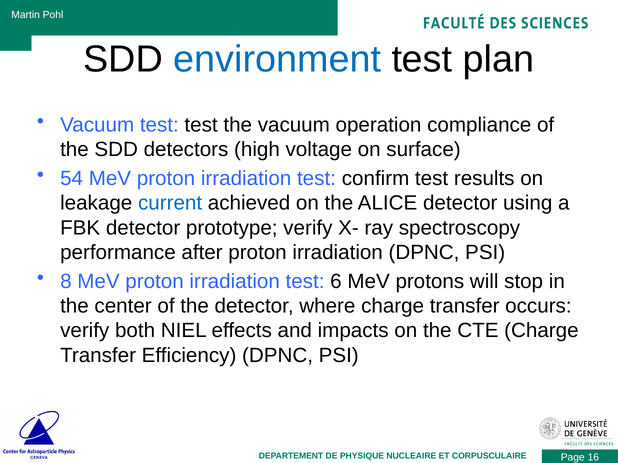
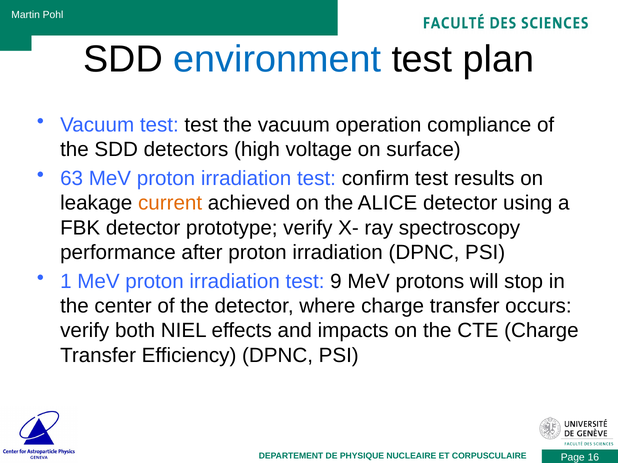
54: 54 -> 63 (72, 179)
current colour: blue -> orange (170, 203)
8: 8 -> 1 (66, 282)
6: 6 -> 9 (336, 282)
